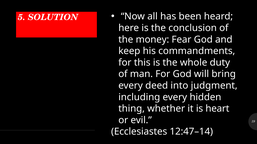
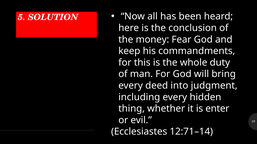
is heart: heart -> enter (217, 109)
12:47–14: 12:47–14 -> 12:71–14 (191, 132)
